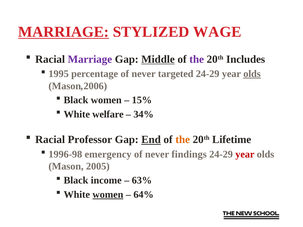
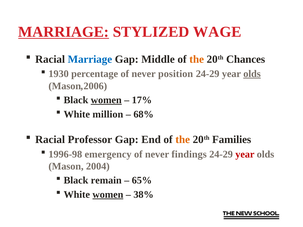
Marriage colour: purple -> blue (90, 59)
Middle underline: present -> none (158, 59)
the colour: purple -> orange (197, 59)
Includes: Includes -> Chances (246, 59)
1995: 1995 -> 1930 (59, 74)
targeted: targeted -> position (176, 74)
women underline: none -> present (106, 100)
15%: 15% -> 17% (142, 100)
welfare: welfare -> million (108, 114)
34%: 34% -> 68% (144, 114)
End underline: present -> none (151, 140)
Lifetime: Lifetime -> Families (232, 140)
2005: 2005 -> 2004 (98, 166)
income: income -> remain (106, 181)
63%: 63% -> 65% (142, 181)
64%: 64% -> 38% (144, 195)
